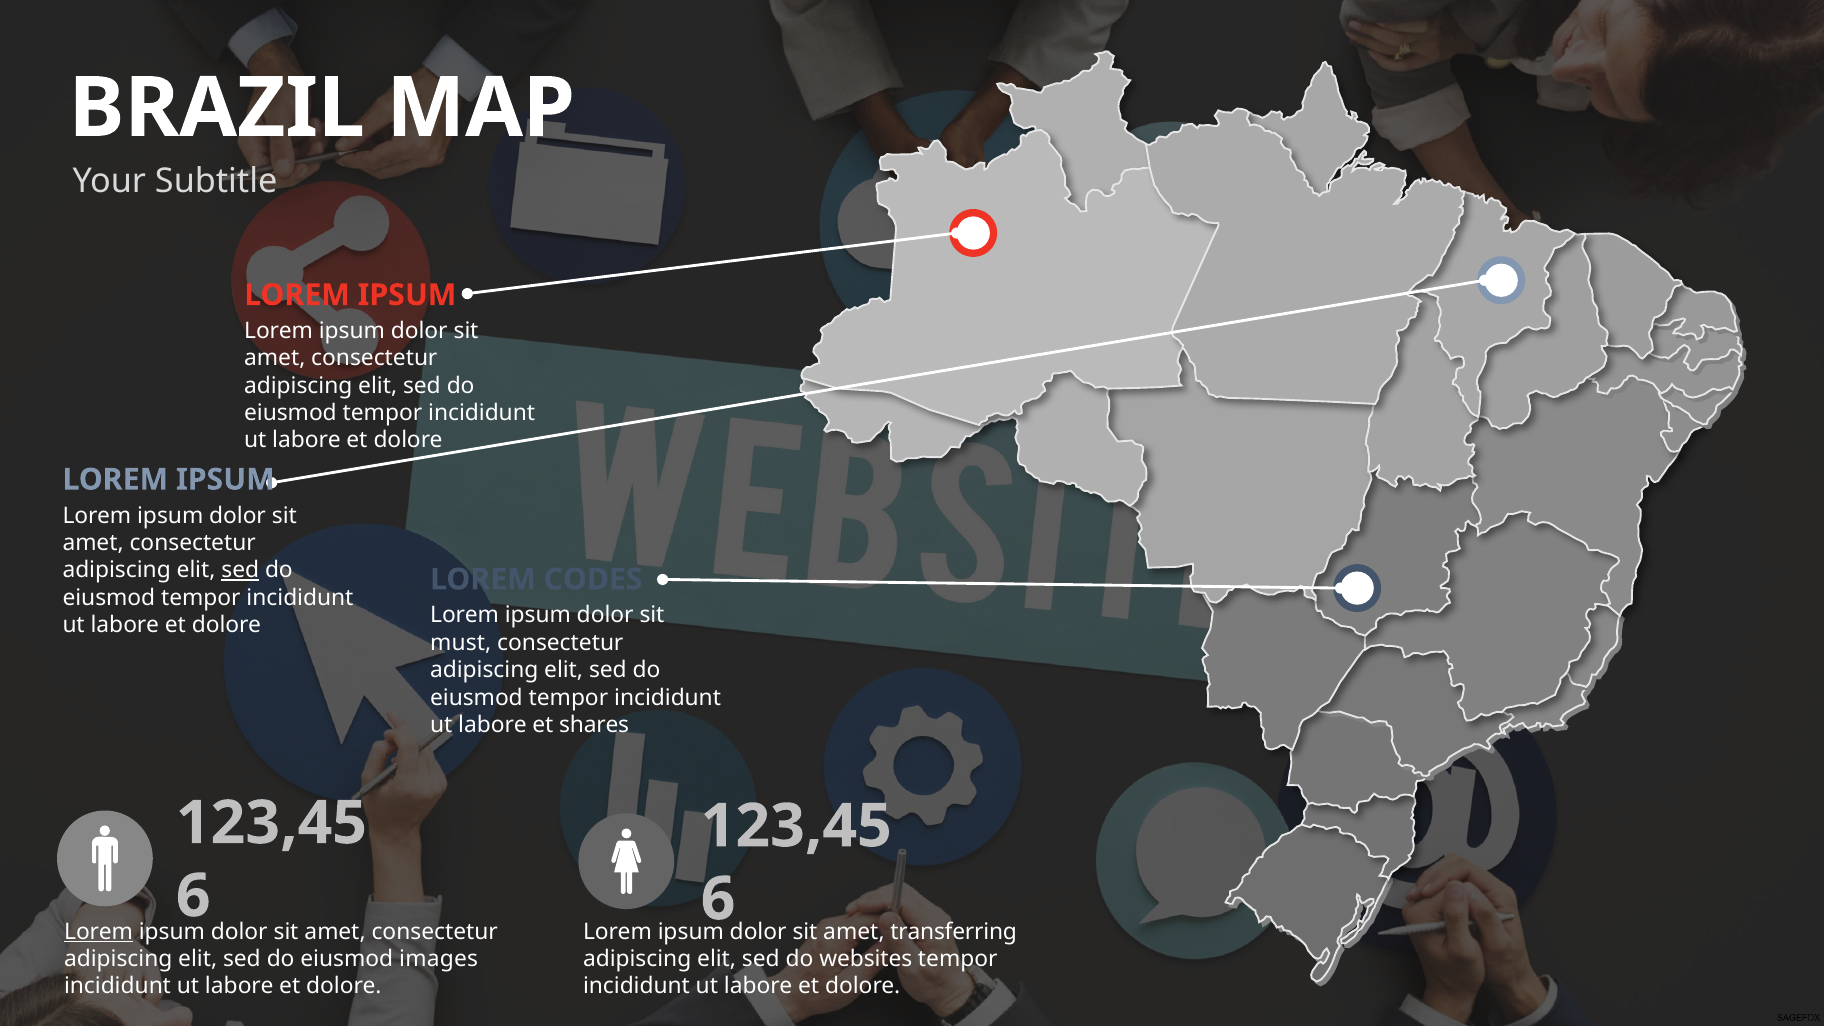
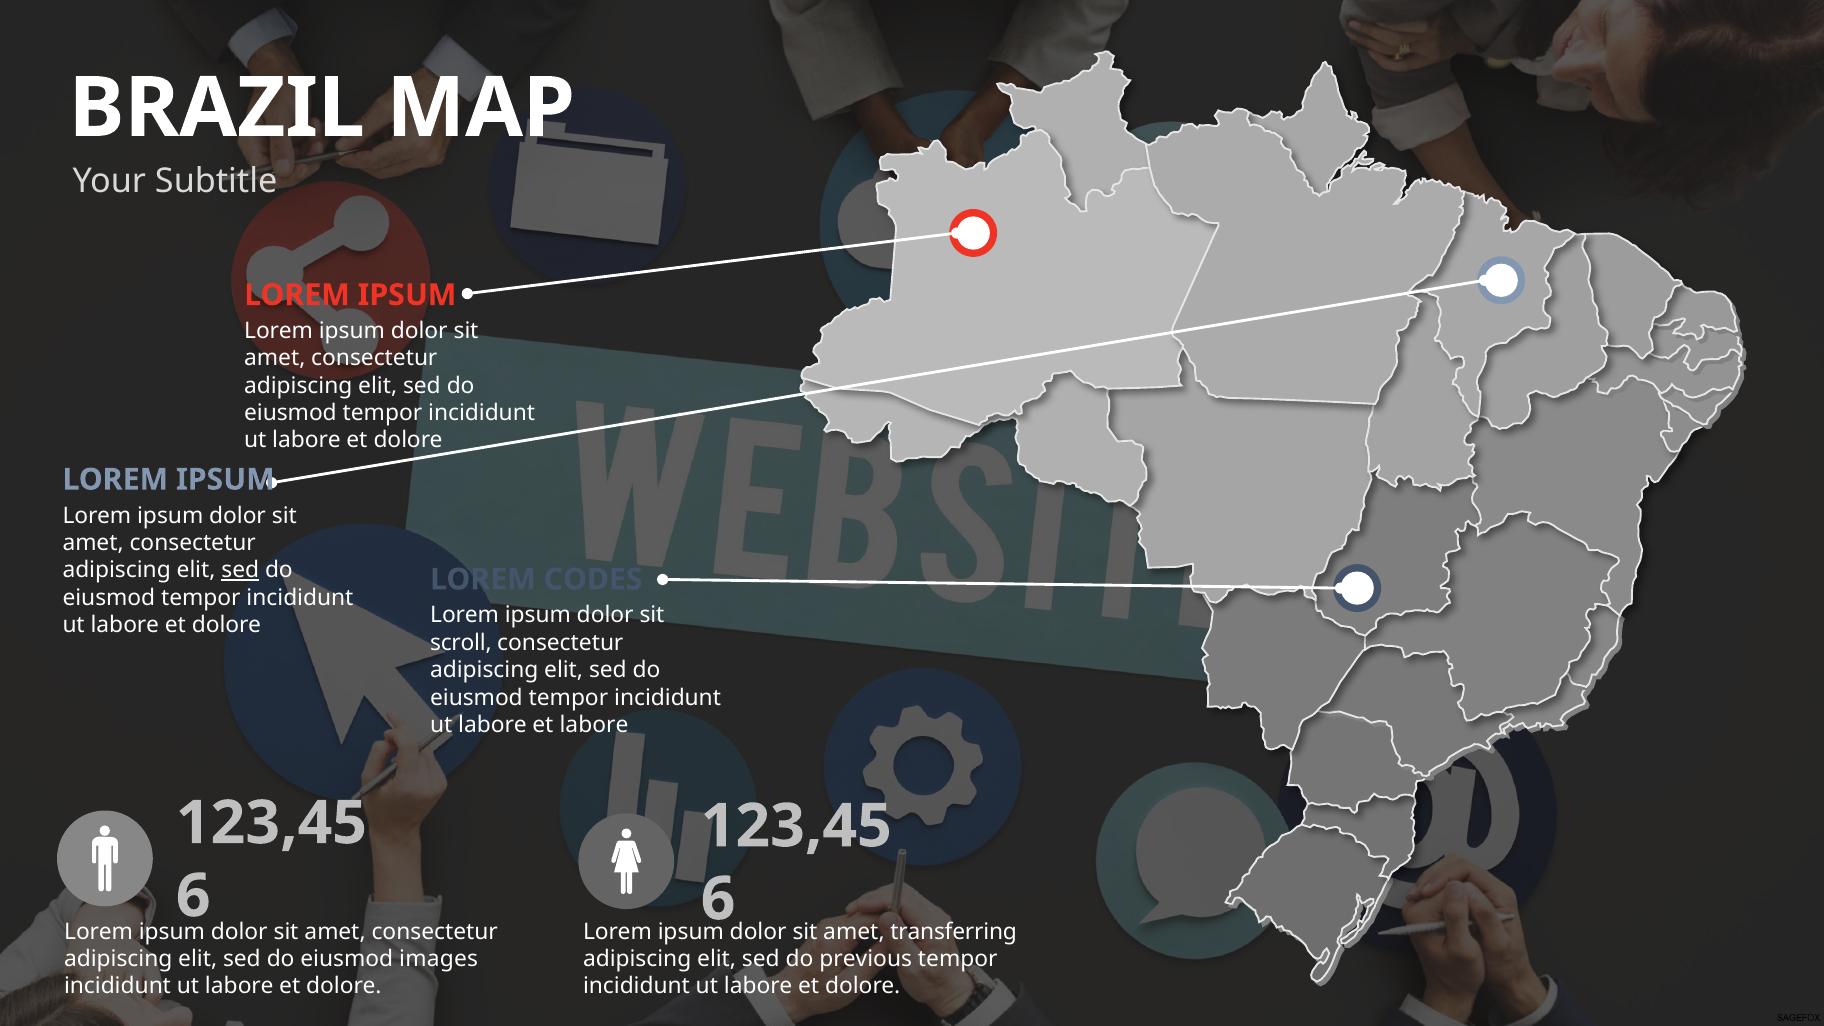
must: must -> scroll (461, 643)
et shares: shares -> labore (594, 725)
Lorem underline: present -> none (99, 931)
websites: websites -> previous (866, 959)
